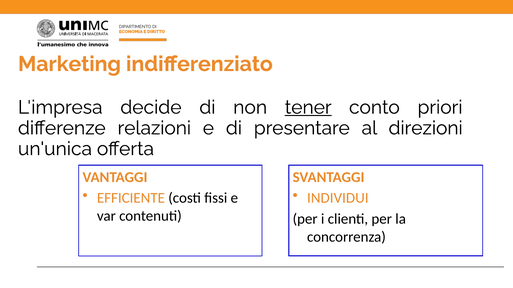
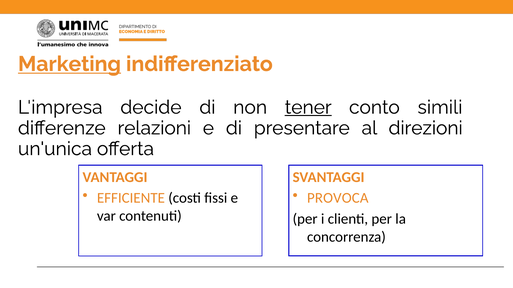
Marketing underline: none -> present (69, 64)
priori: priori -> simili (440, 108)
INDIVIDUI: INDIVIDUI -> PROVOCA (338, 198)
